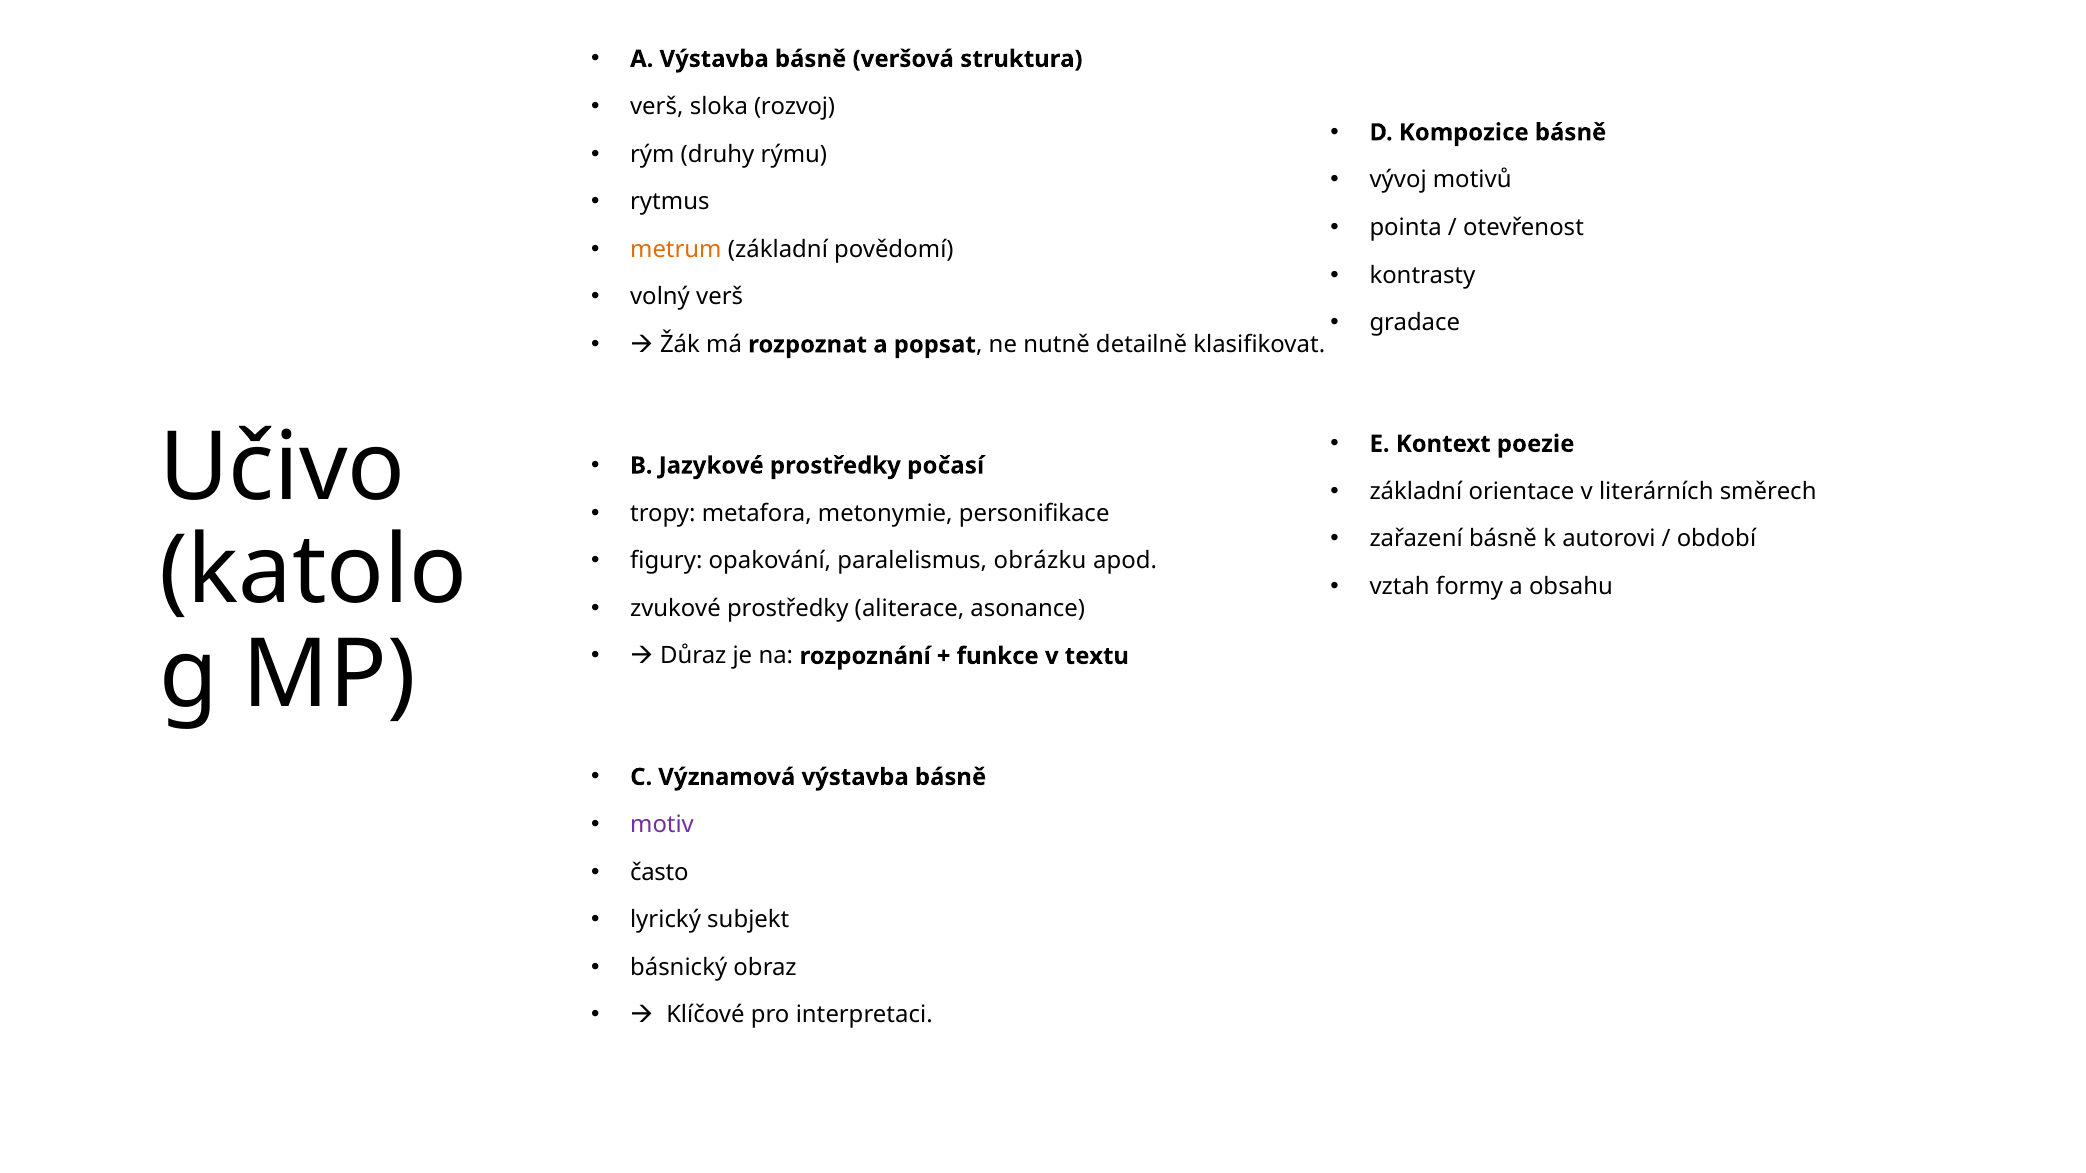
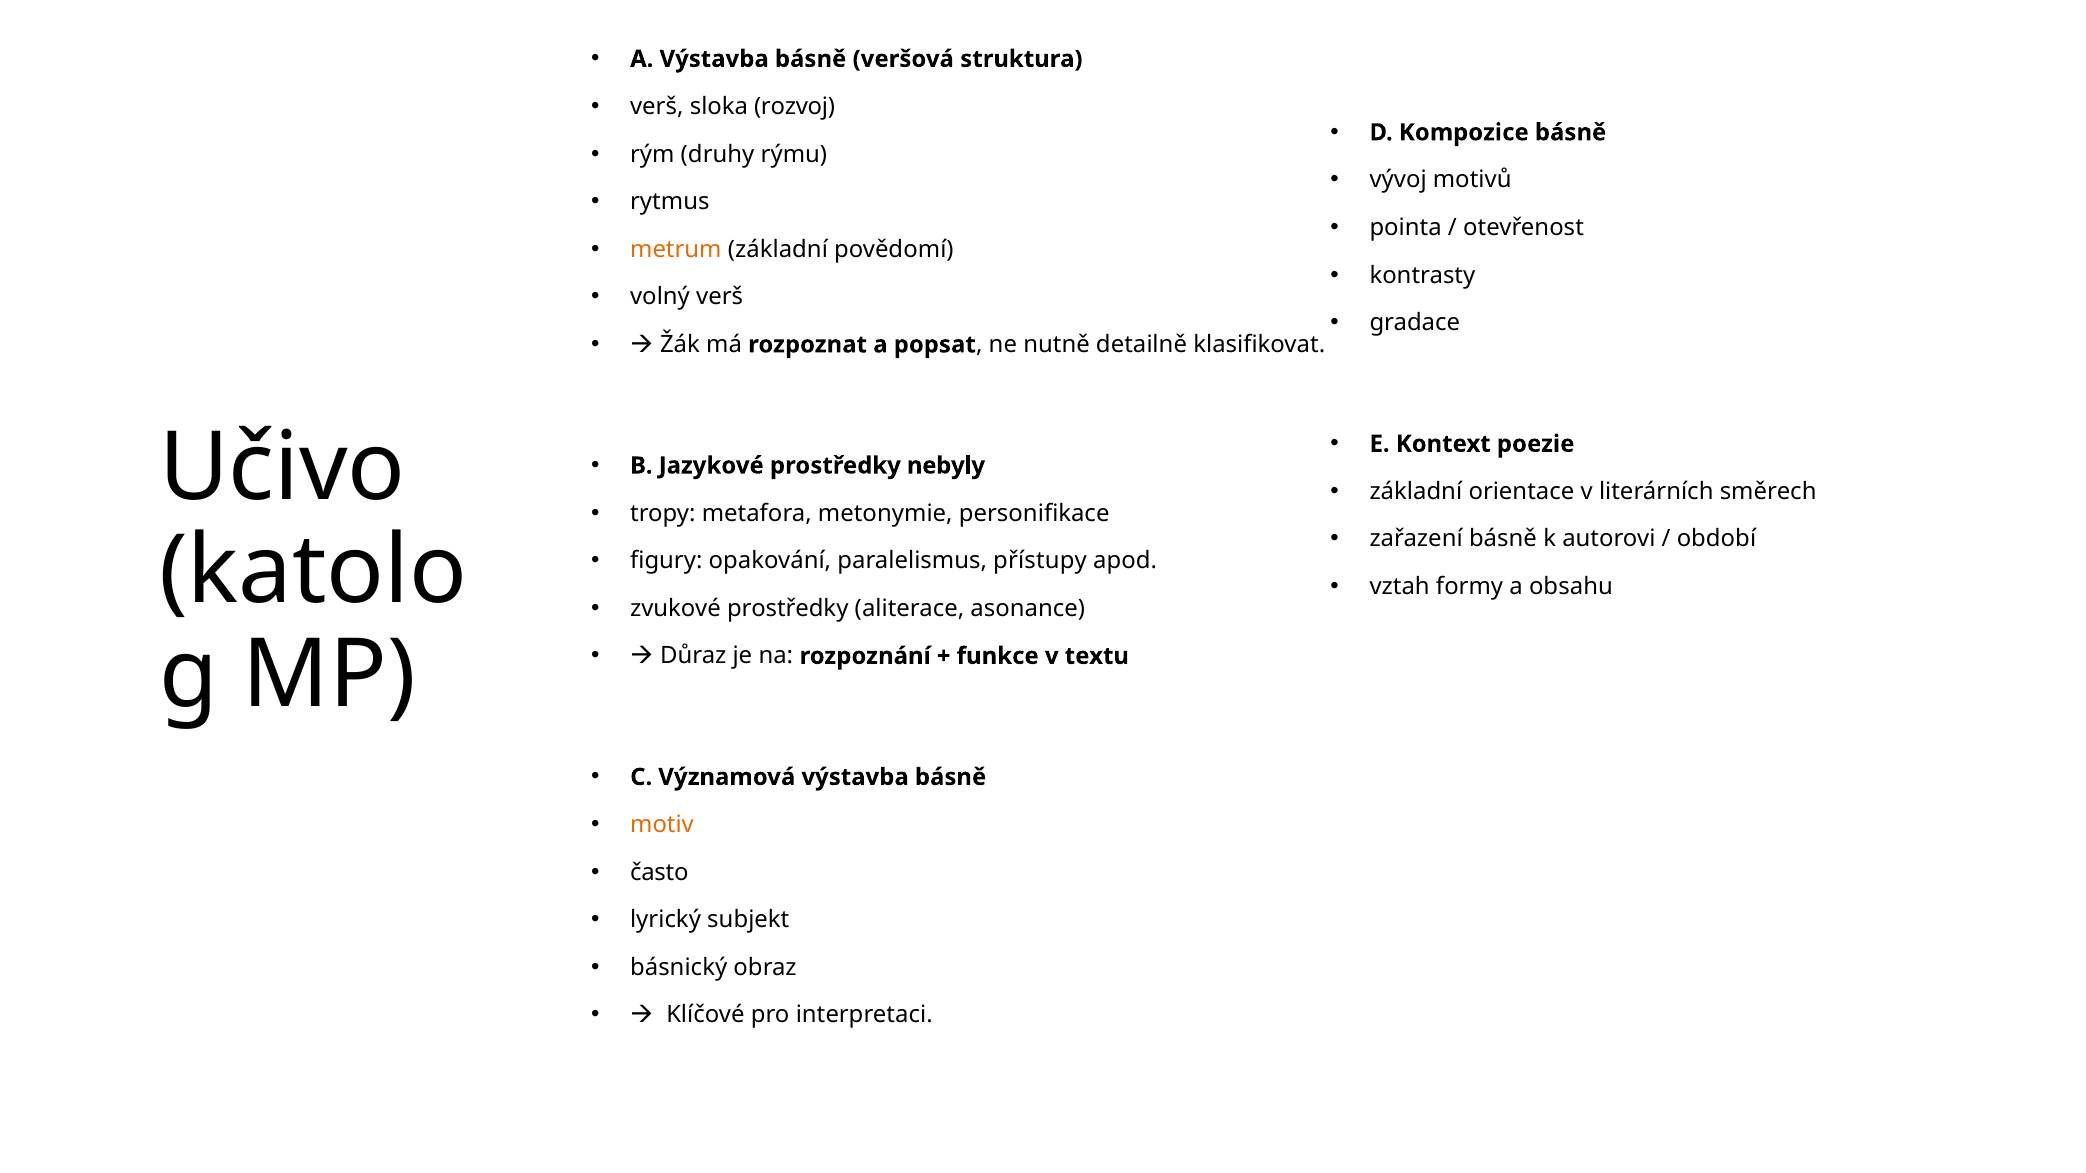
počasí: počasí -> nebyly (946, 466)
obrázku: obrázku -> přístupy (1040, 561)
motiv colour: purple -> orange (662, 825)
